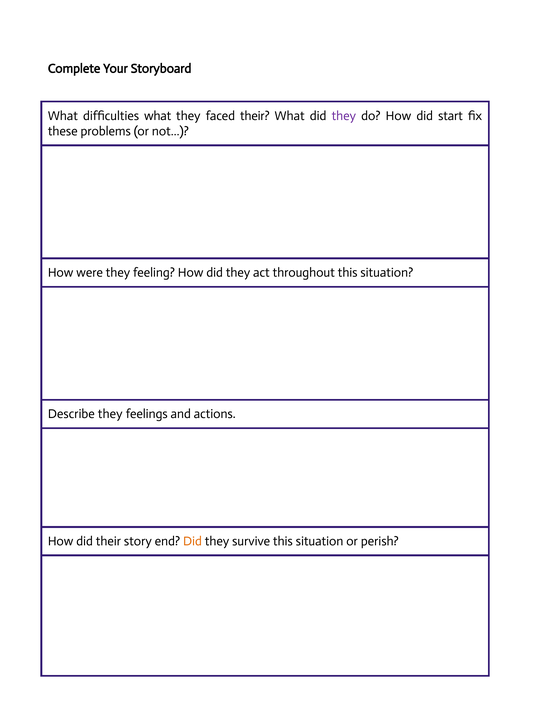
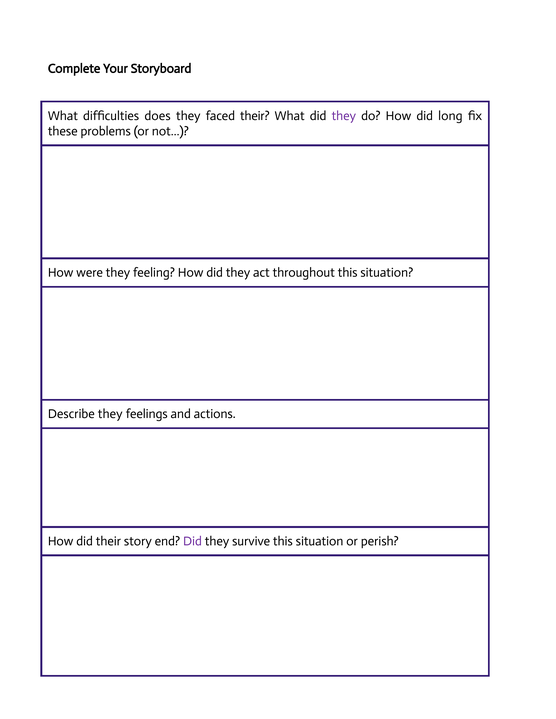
difficulties what: what -> does (158, 116)
start: start -> long (450, 116)
Did colour: orange -> purple (192, 542)
